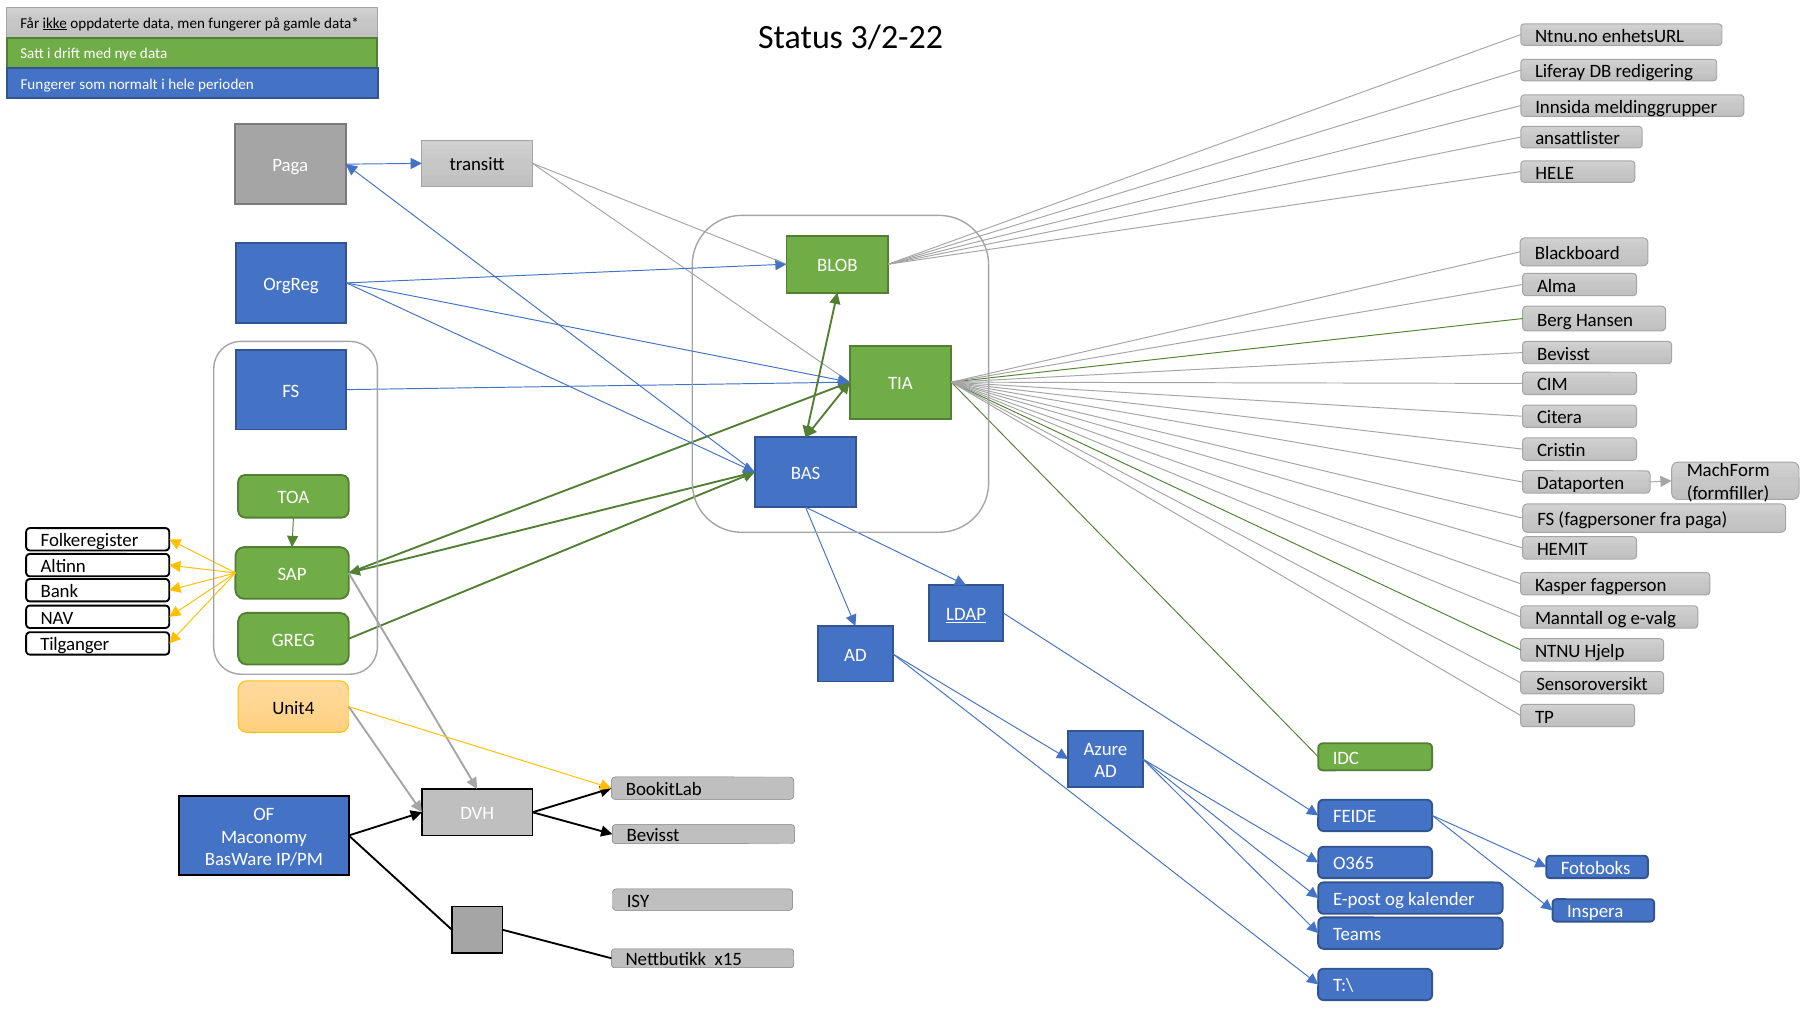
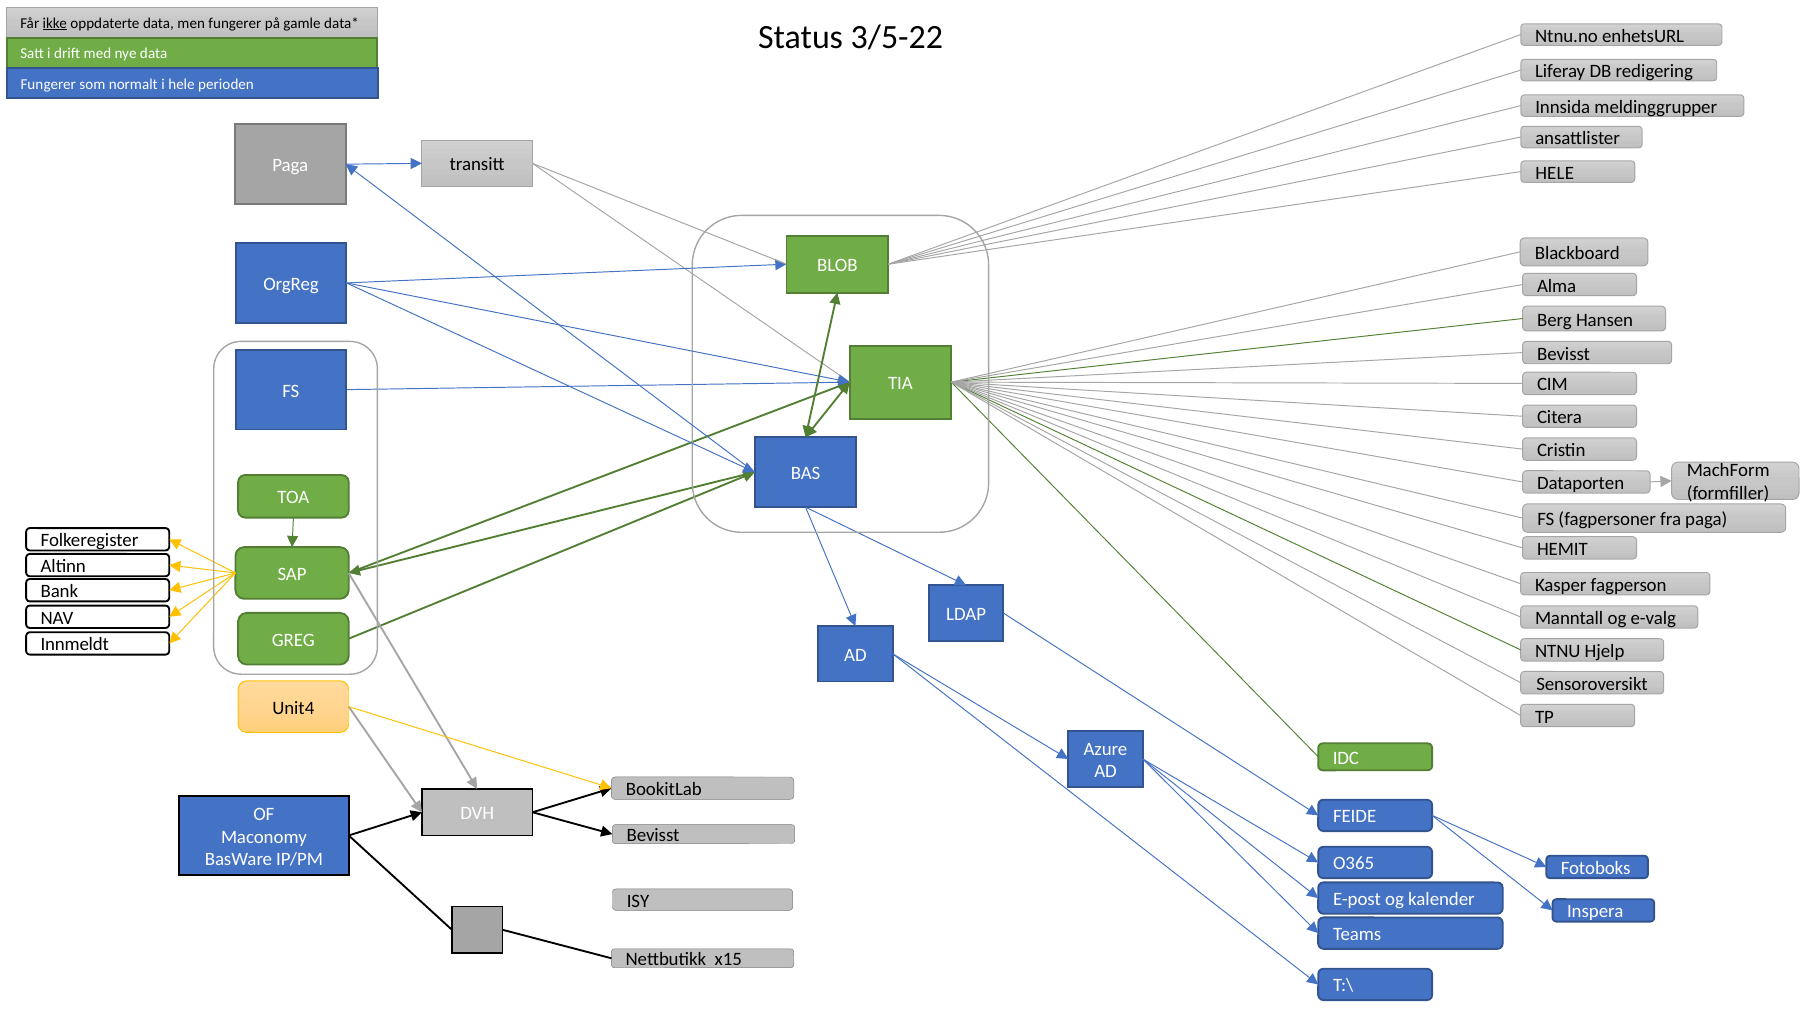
3/2-22: 3/2-22 -> 3/5-22 (897, 38)
LDAP underline: present -> none (966, 614)
Tilganger: Tilganger -> Innmeldt (75, 645)
